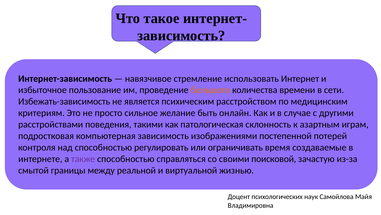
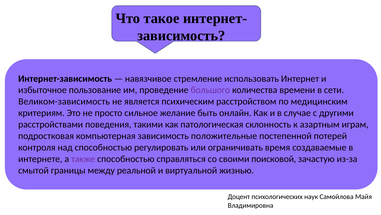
большого colour: orange -> purple (210, 90)
Избежать-зависимость: Избежать-зависимость -> Великом-зависимость (64, 101)
изображениями: изображениями -> положительные (224, 136)
